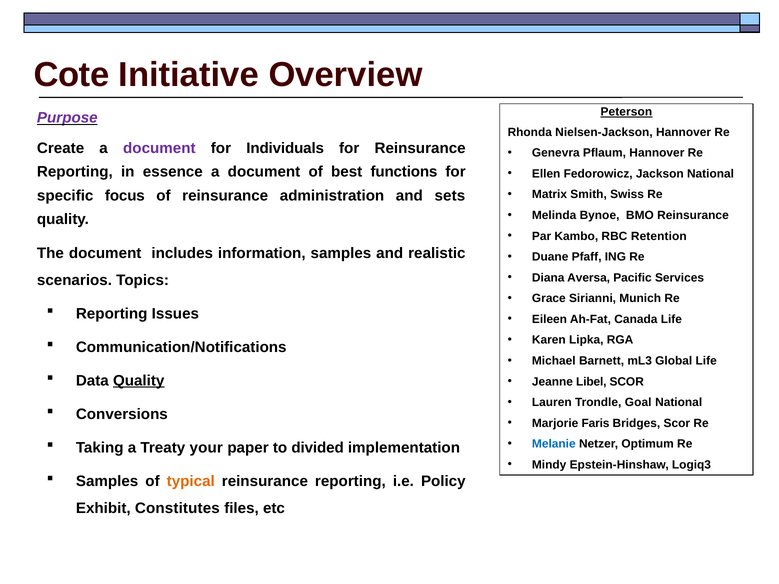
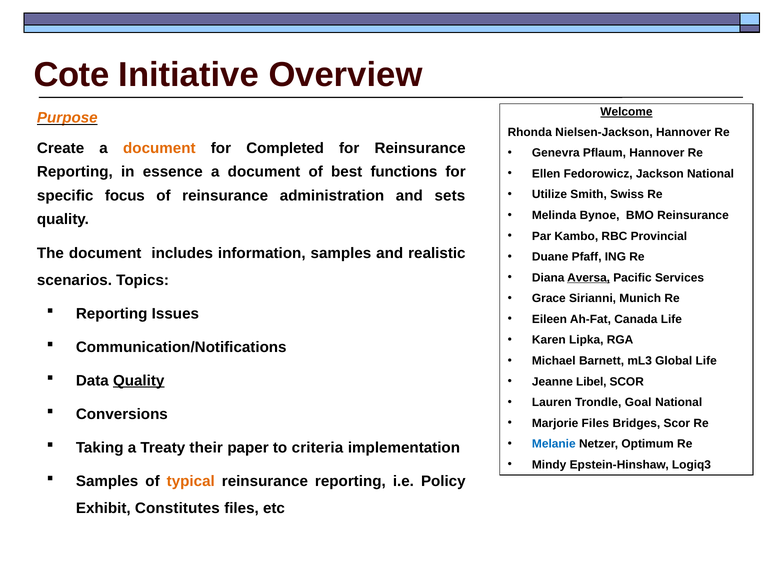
Peterson: Peterson -> Welcome (626, 112)
Purpose colour: purple -> orange (67, 118)
document colour: purple -> orange (159, 148)
Individuals: Individuals -> Completed (285, 148)
Matrix: Matrix -> Utilize (549, 195)
Retention: Retention -> Provincial (659, 236)
Aversa underline: none -> present (589, 278)
Marjorie Faris: Faris -> Files (595, 423)
your: your -> their (206, 448)
divided: divided -> criteria (317, 448)
